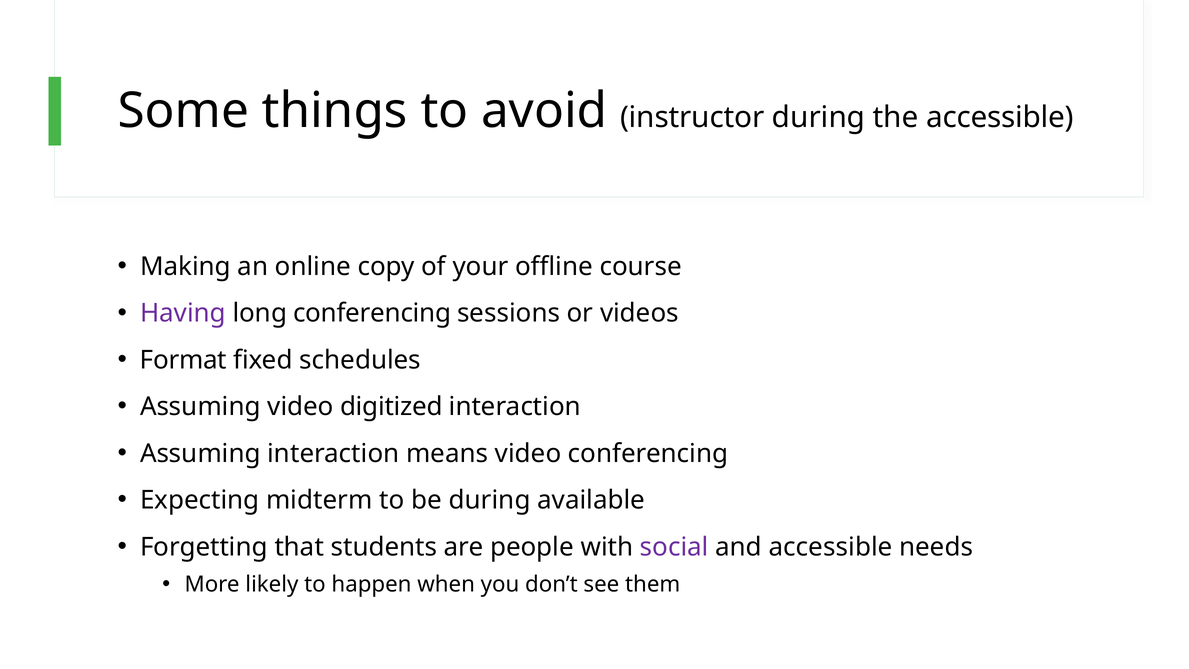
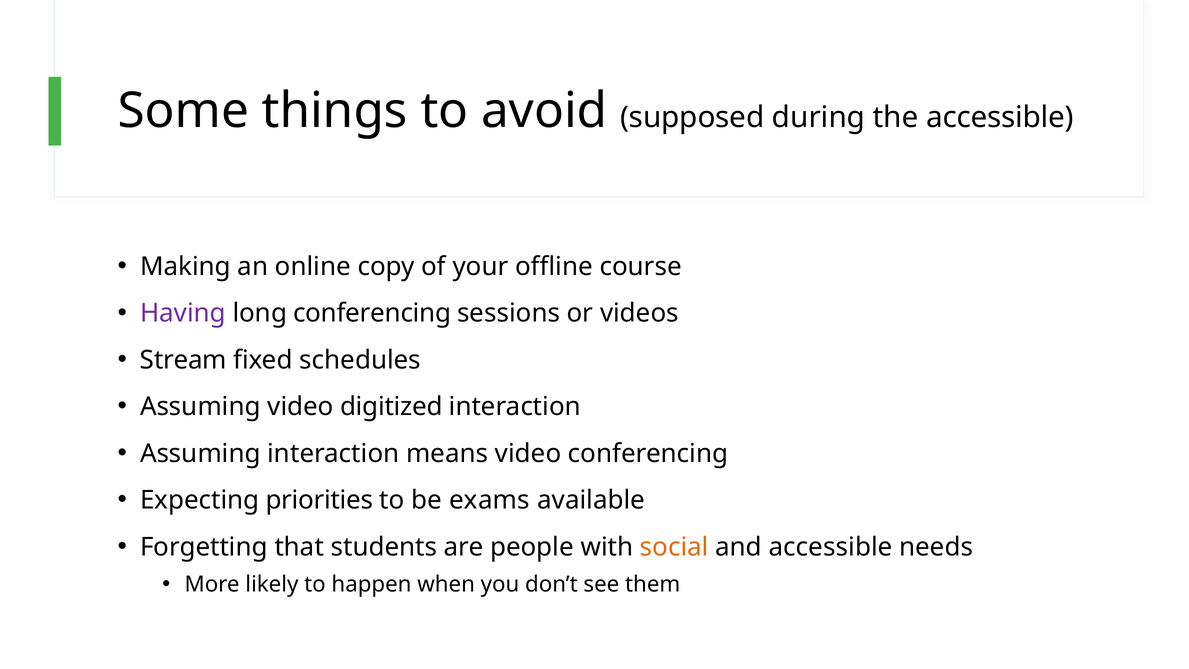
instructor: instructor -> supposed (692, 117)
Format: Format -> Stream (183, 360)
midterm: midterm -> priorities (319, 500)
be during: during -> exams (489, 500)
social colour: purple -> orange (674, 547)
